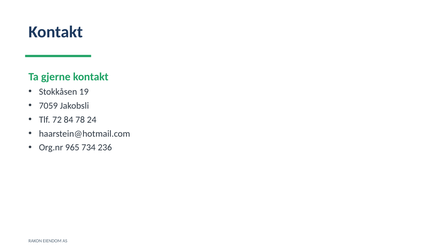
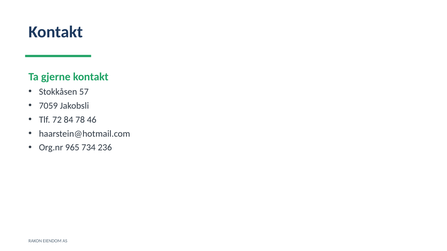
19: 19 -> 57 (84, 92)
24: 24 -> 46 (92, 120)
